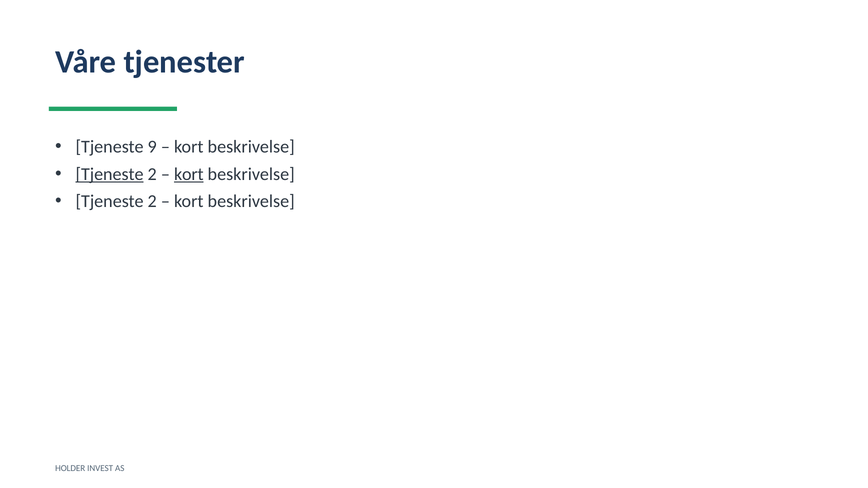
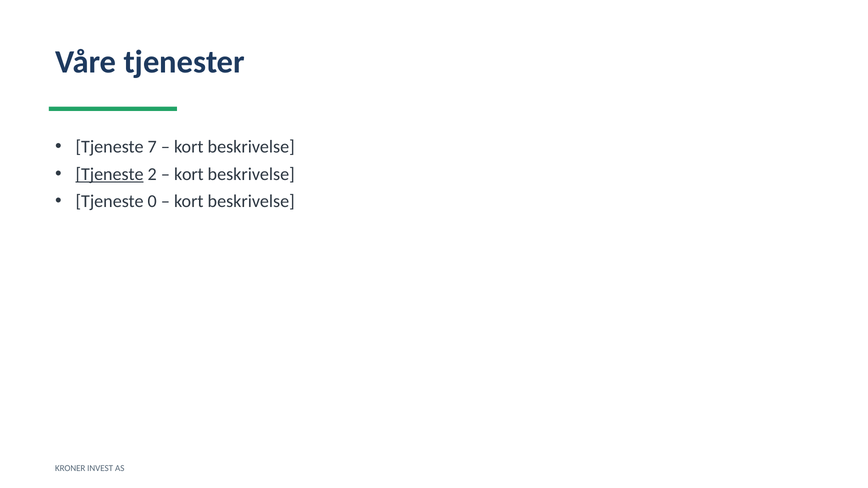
9: 9 -> 7 (152, 147)
kort underline: present -> none (189, 174)
2: 2 -> 0 (152, 201)
HOLDER: HOLDER -> KRONER (70, 468)
